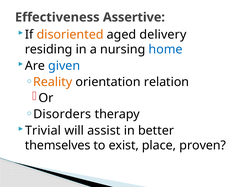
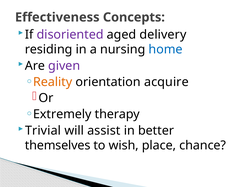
Assertive: Assertive -> Concepts (134, 17)
disoriented colour: orange -> purple (70, 35)
given colour: blue -> purple (64, 66)
relation: relation -> acquire (166, 82)
Disorders: Disorders -> Extremely (62, 114)
exist: exist -> wish (124, 146)
proven: proven -> chance (203, 146)
